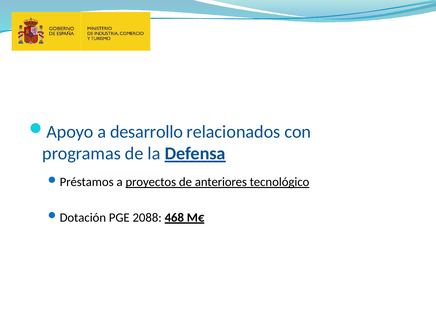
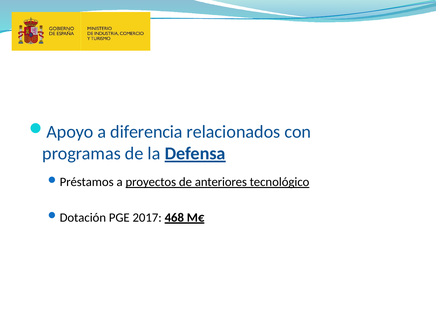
desarrollo: desarrollo -> diferencia (146, 132)
2088: 2088 -> 2017 (147, 218)
